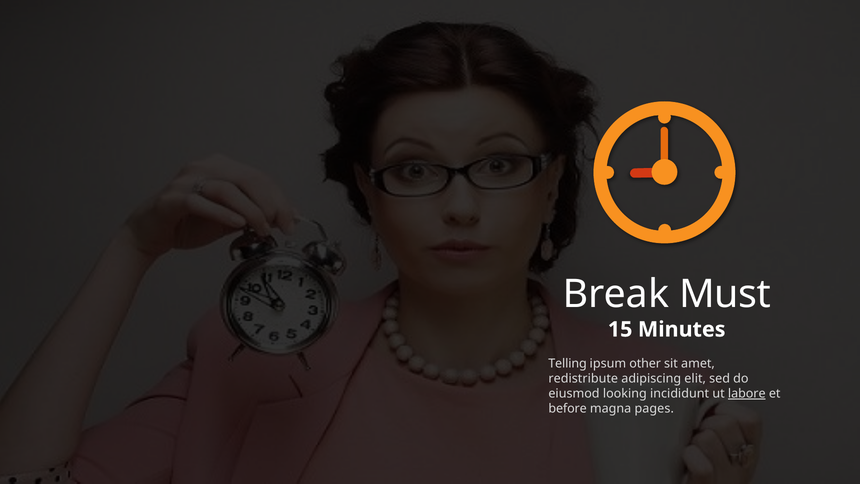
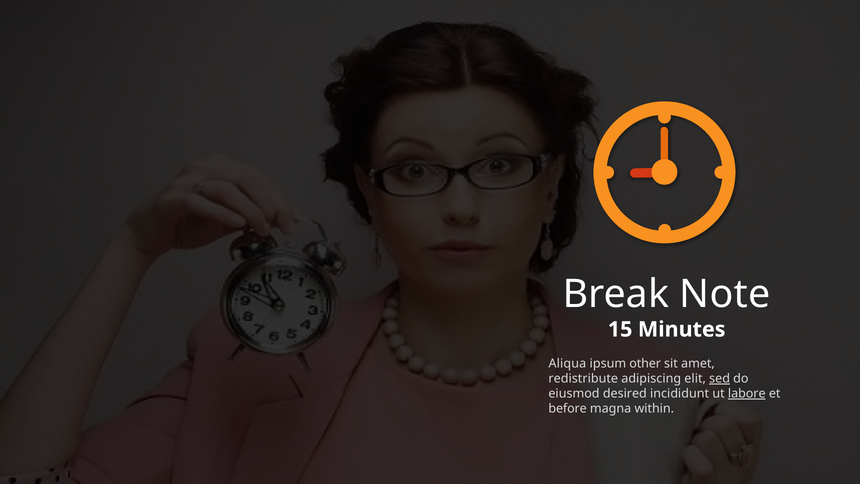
Must: Must -> Note (725, 294)
Telling: Telling -> Aliqua (567, 363)
sed underline: none -> present (720, 378)
looking: looking -> desired (625, 393)
pages: pages -> within (654, 408)
